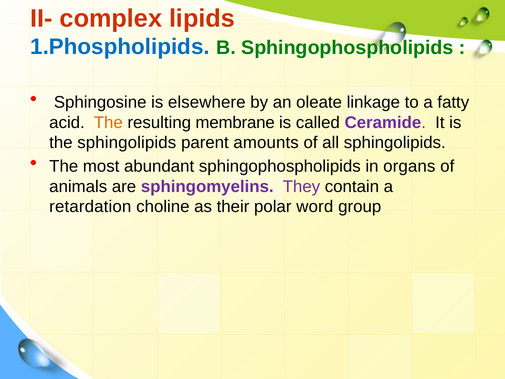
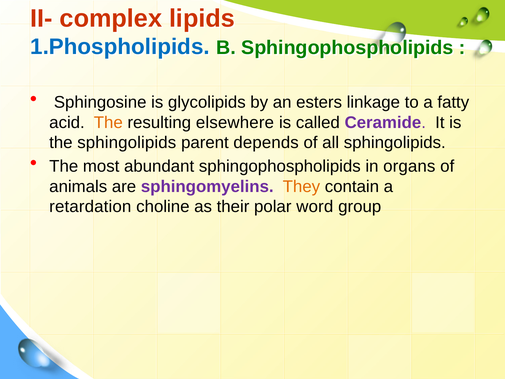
elsewhere: elsewhere -> glycolipids (207, 102)
oleate: oleate -> esters (319, 102)
membrane: membrane -> elsewhere (235, 122)
amounts: amounts -> depends (266, 143)
They colour: purple -> orange (301, 186)
